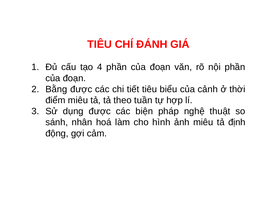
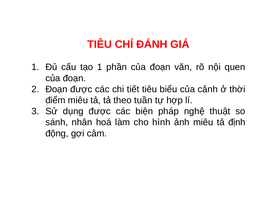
tạo 4: 4 -> 1 (100, 67)
nội phần: phần -> quen (235, 67)
Bằng: Bằng -> Đoạn (56, 90)
